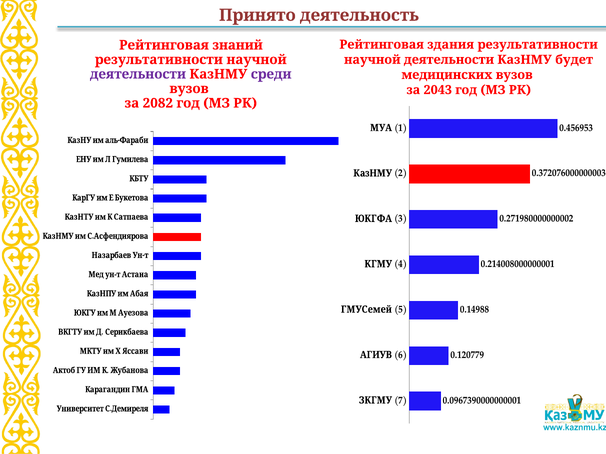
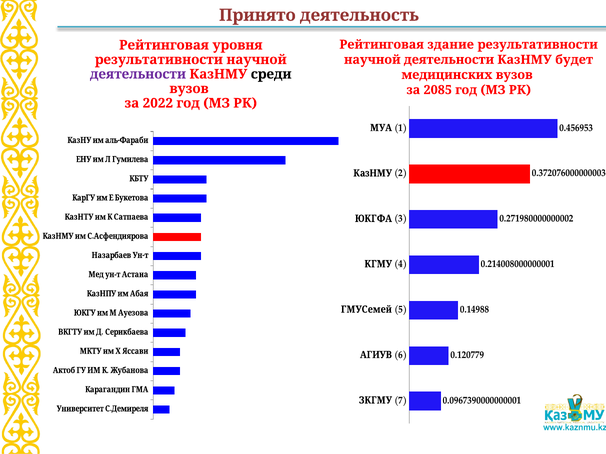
здания: здания -> здание (451, 45)
знаний: знаний -> уровня (238, 45)
среди colour: purple -> black (271, 74)
2043: 2043 -> 2085 (438, 90)
2082: 2082 -> 2022 (158, 103)
